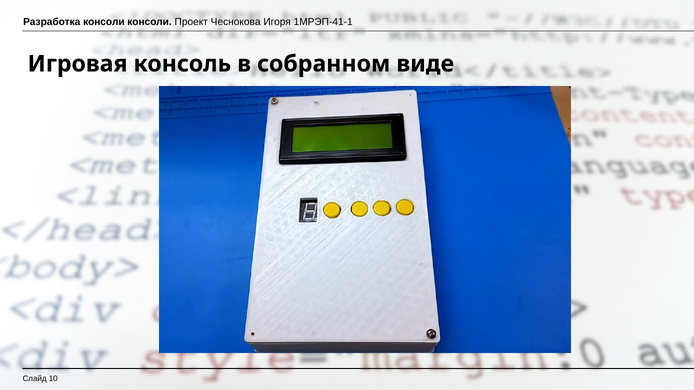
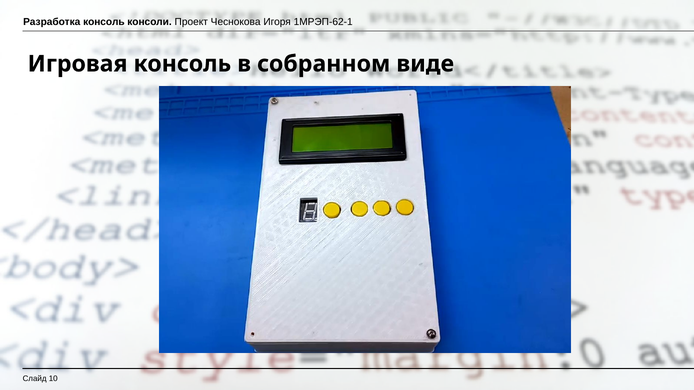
Разработка консоли: консоли -> консоль (104, 22)
1МРЭП-41-1: 1МРЭП-41-1 -> 1МРЭП-62-1 (323, 22)
